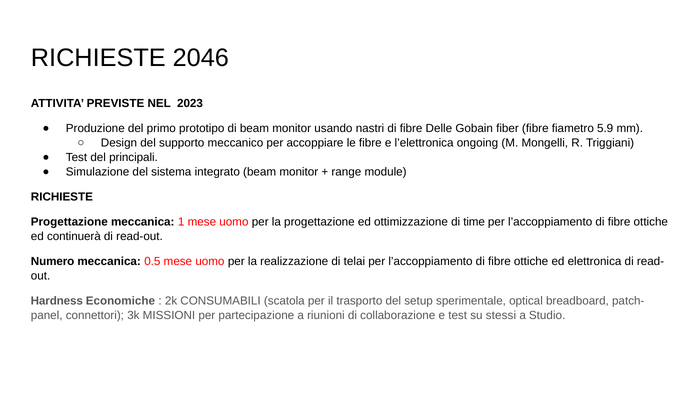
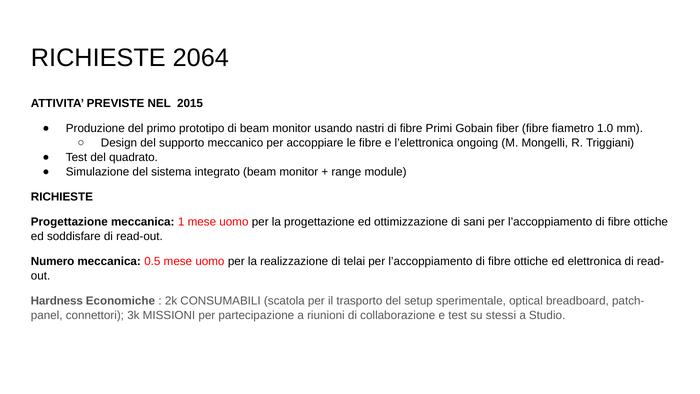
2046: 2046 -> 2064 (201, 58)
2023: 2023 -> 2015 (190, 103)
Delle: Delle -> Primi (439, 128)
5.9: 5.9 -> 1.0 (605, 128)
principali: principali -> quadrato (133, 157)
time: time -> sani (474, 222)
continuerà: continuerà -> soddisfare (74, 236)
